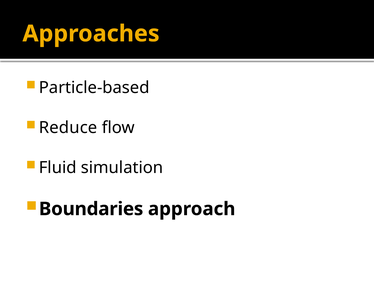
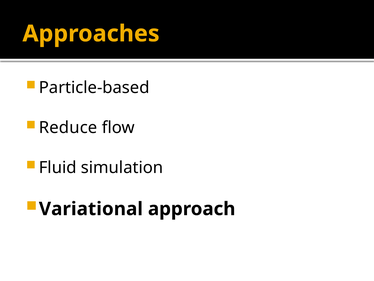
Boundaries: Boundaries -> Variational (91, 209)
